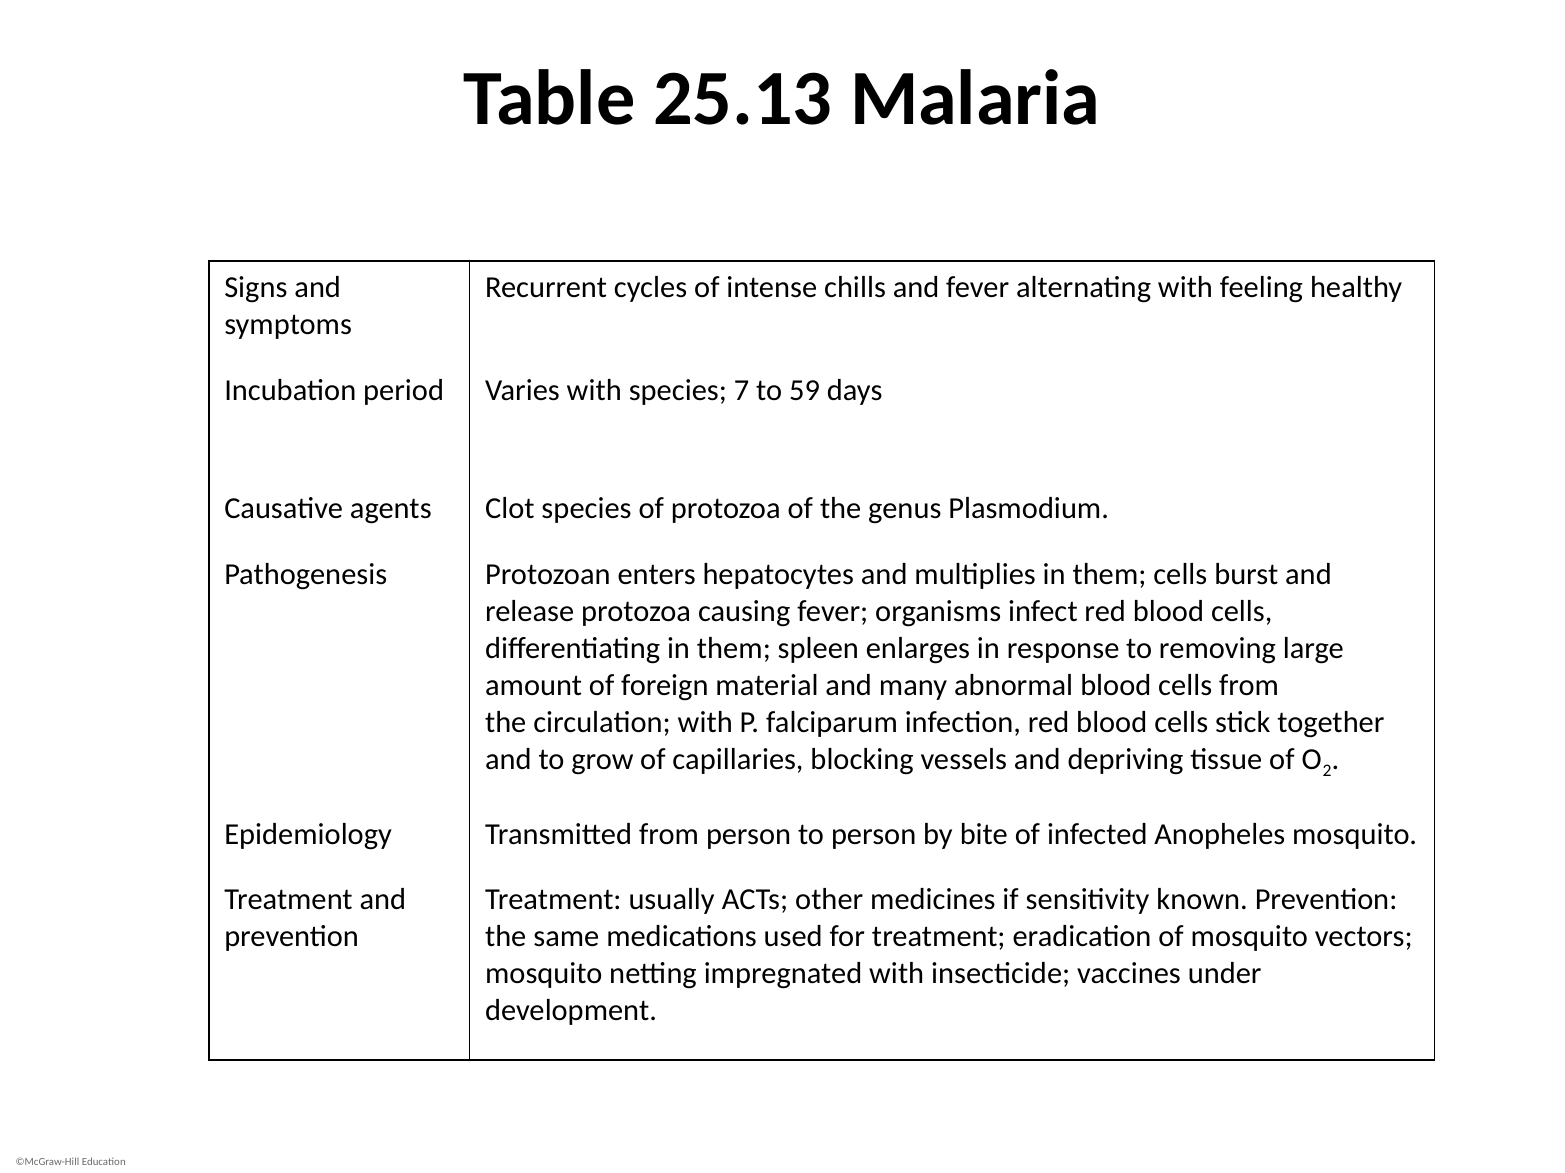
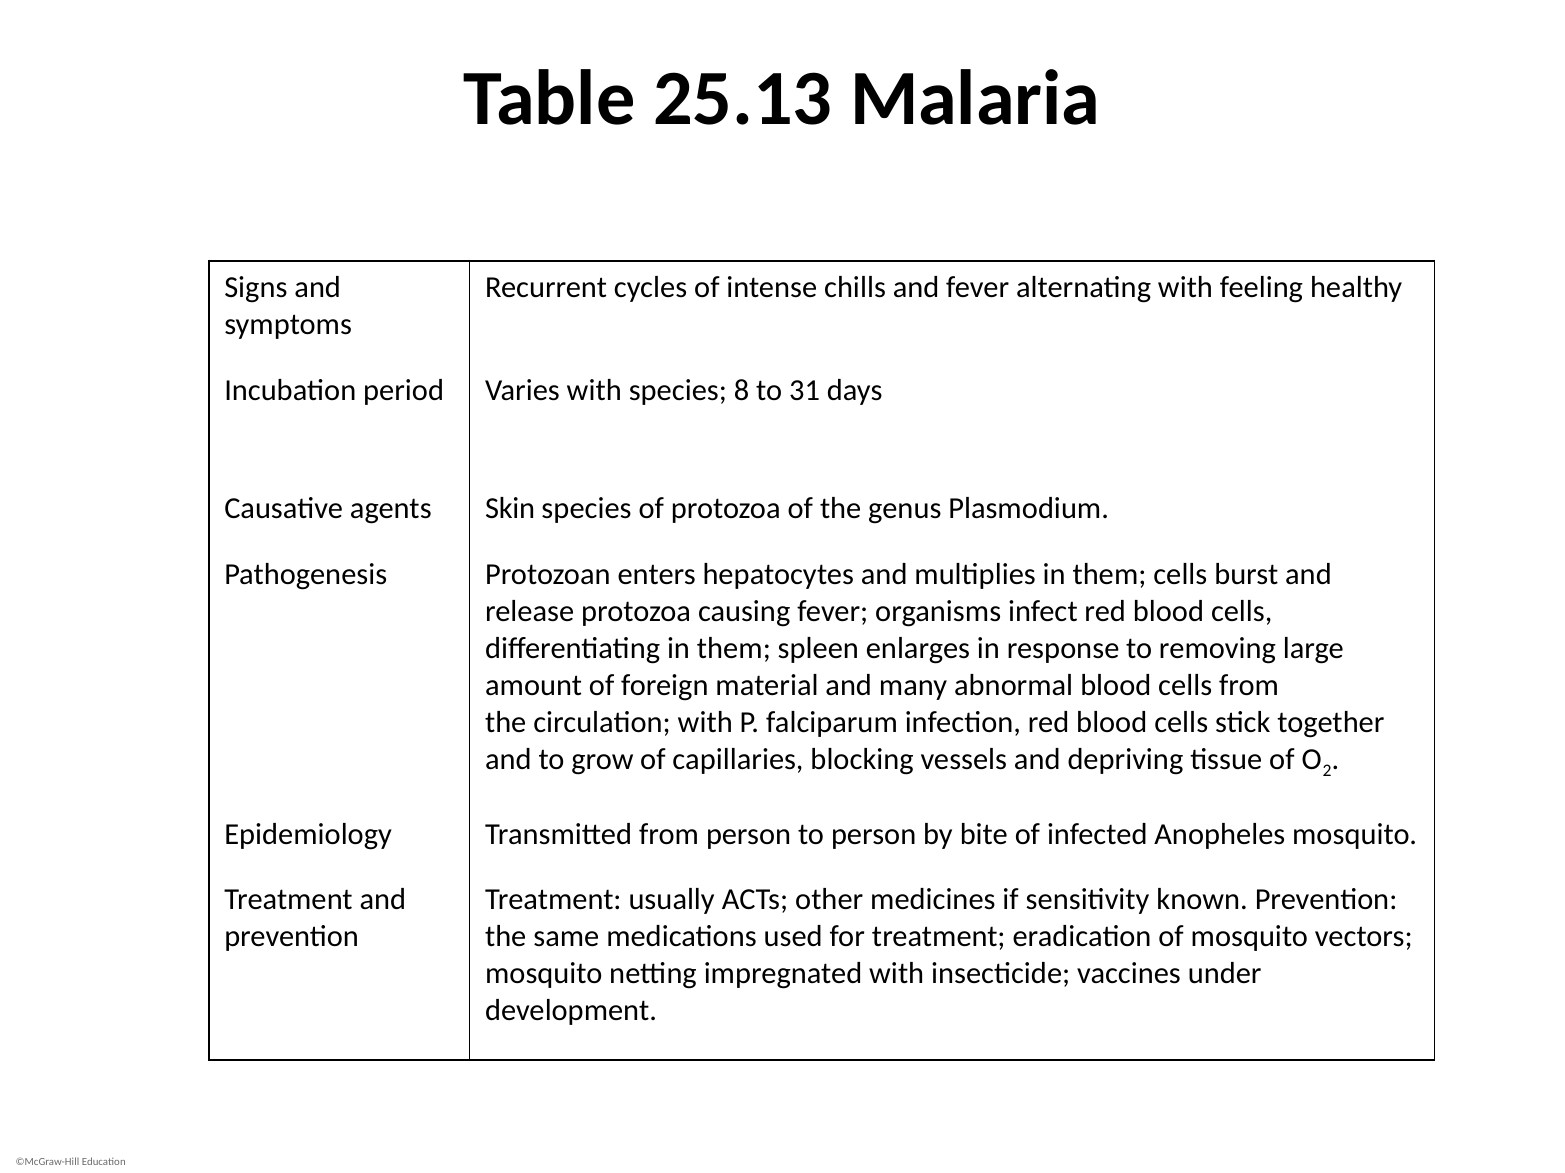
7: 7 -> 8 (742, 390)
59: 59 -> 31 (805, 390)
Clot: Clot -> Skin (510, 509)
